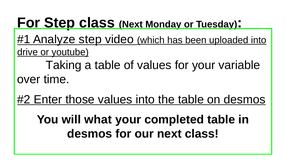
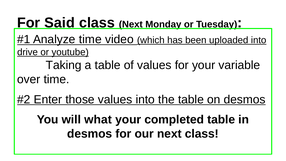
For Step: Step -> Said (60, 23)
Analyze step: step -> time (90, 39)
